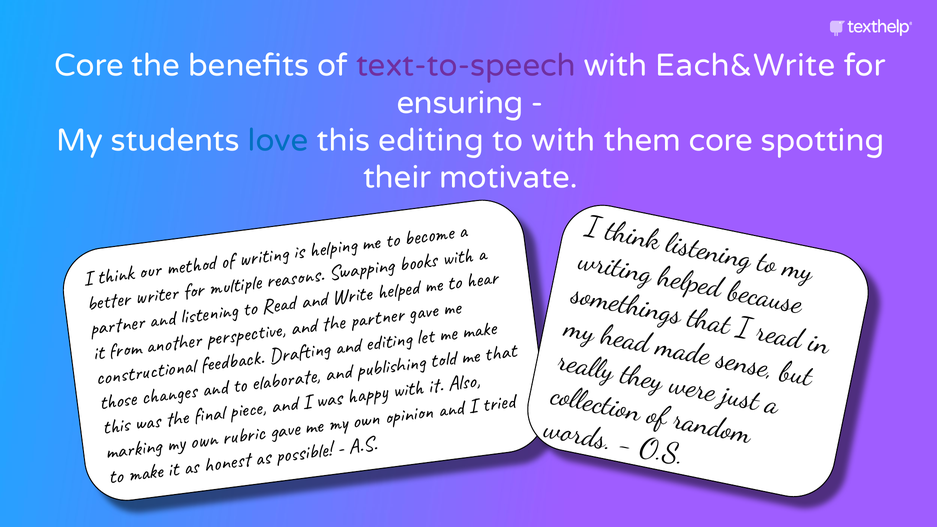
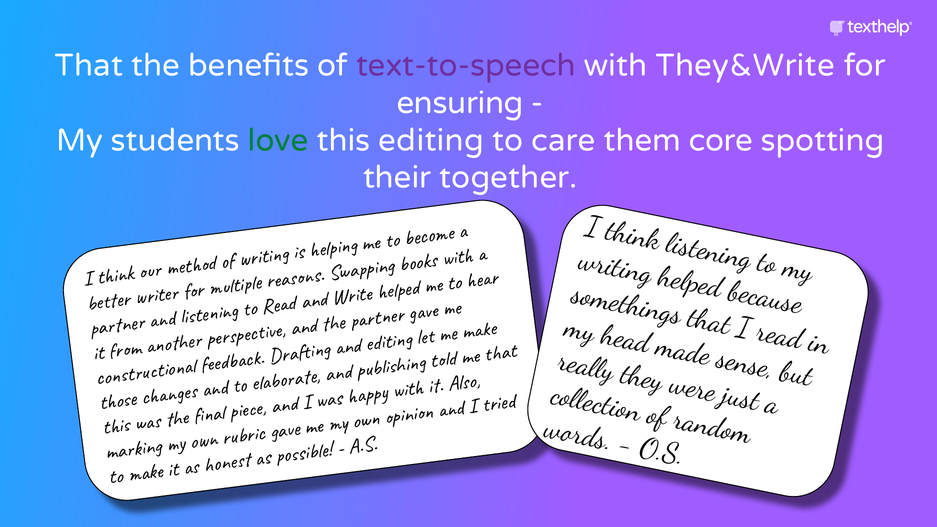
Core: Core -> That (89, 65)
Each&Write: Each&Write -> They&Write (745, 65)
love colour: blue -> green (278, 140)
to with: with -> care (563, 140)
motivate: motivate -> together (508, 178)
